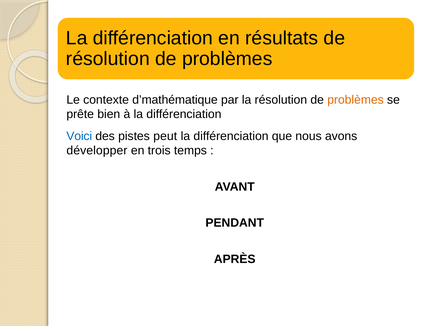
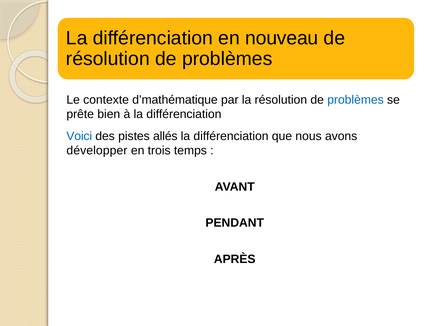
résultats: résultats -> nouveau (282, 38)
problèmes colour: orange -> blue (355, 100)
peut: peut -> allés (165, 136)
